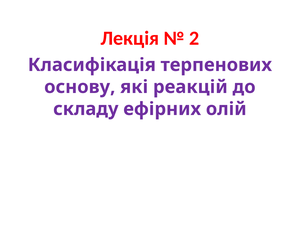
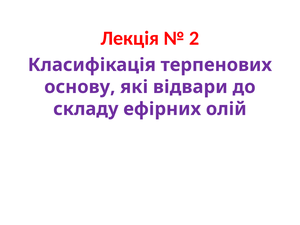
реакцій: реакцій -> відвари (190, 87)
